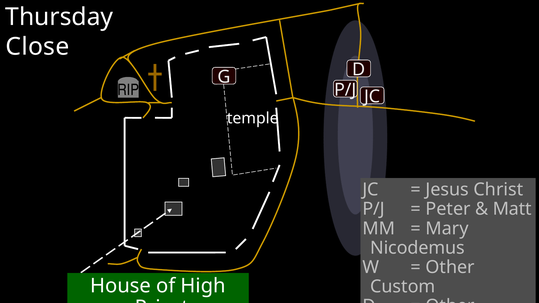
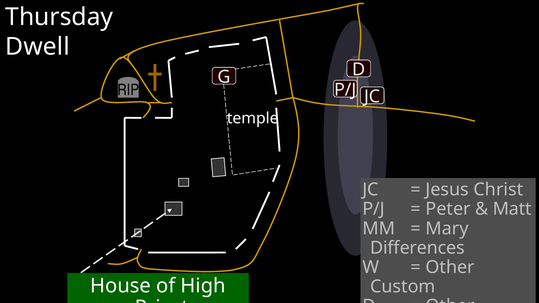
Close: Close -> Dwell (38, 47)
Nicodemus: Nicodemus -> Differences (418, 248)
